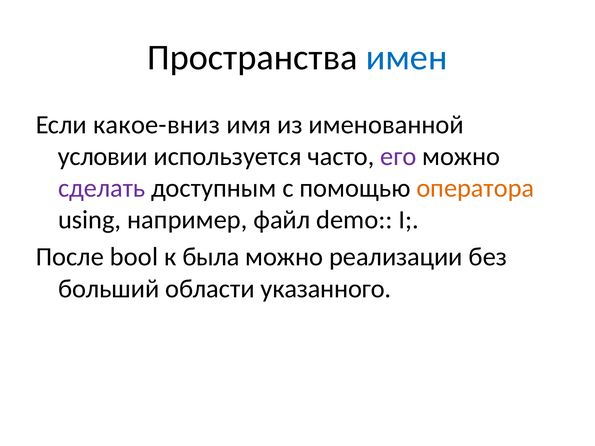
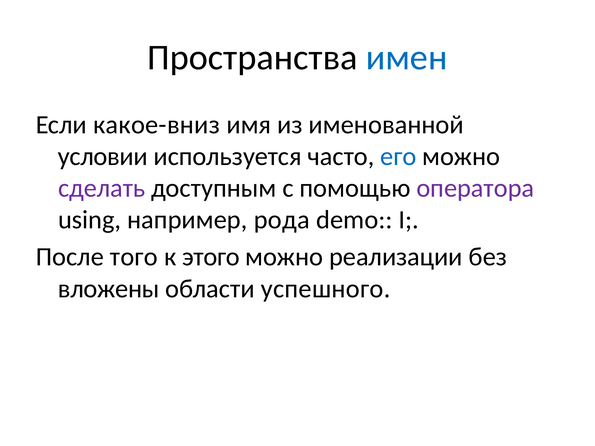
его colour: purple -> blue (398, 157)
оператора colour: orange -> purple (475, 188)
файл: файл -> рода (282, 220)
bool: bool -> того (134, 257)
была: была -> этого (211, 257)
больший: больший -> вложены (109, 289)
указанного: указанного -> успешного (326, 289)
